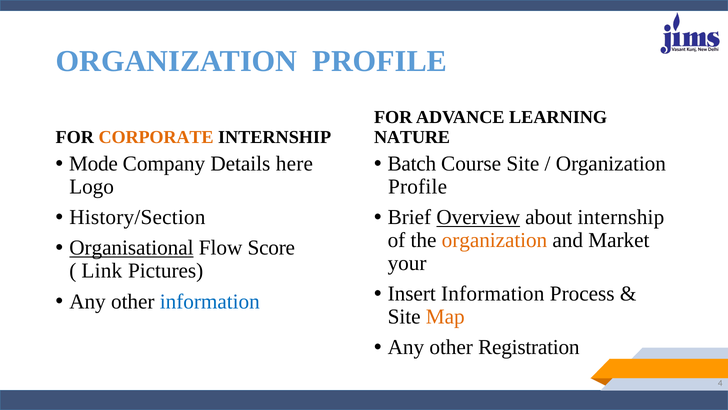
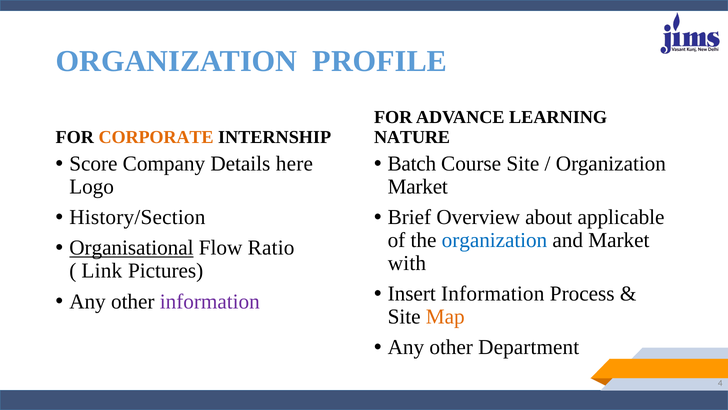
Mode: Mode -> Score (93, 164)
Profile: Profile -> Market (418, 187)
Overview underline: present -> none (478, 217)
about internship: internship -> applicable (621, 217)
organization colour: orange -> blue (494, 240)
Score: Score -> Ratio (271, 248)
your: your -> with (407, 263)
information colour: blue -> purple (210, 301)
Registration: Registration -> Department (529, 347)
